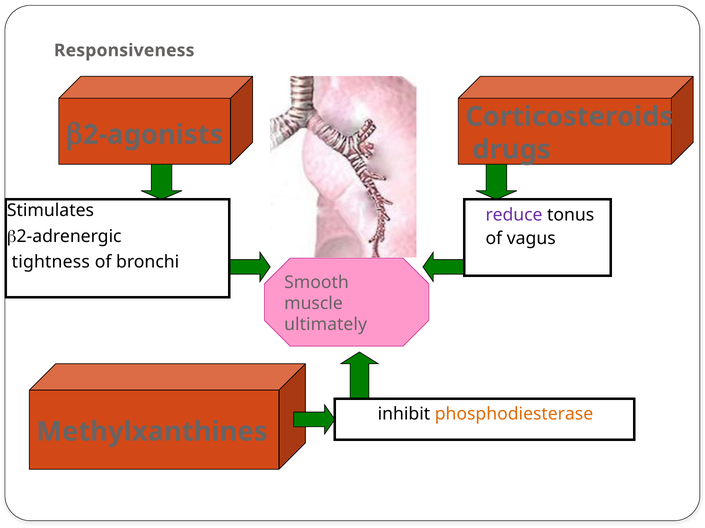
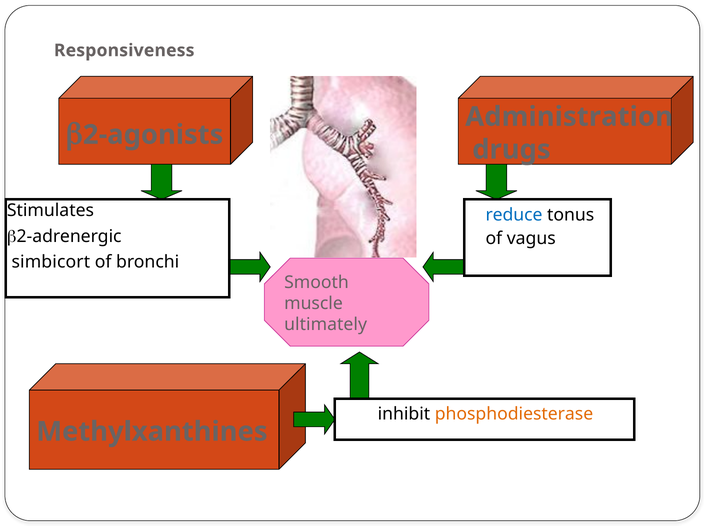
Corticosteroids: Corticosteroids -> Administration (569, 117)
reduce colour: purple -> blue (514, 215)
tightness: tightness -> simbicort (51, 262)
